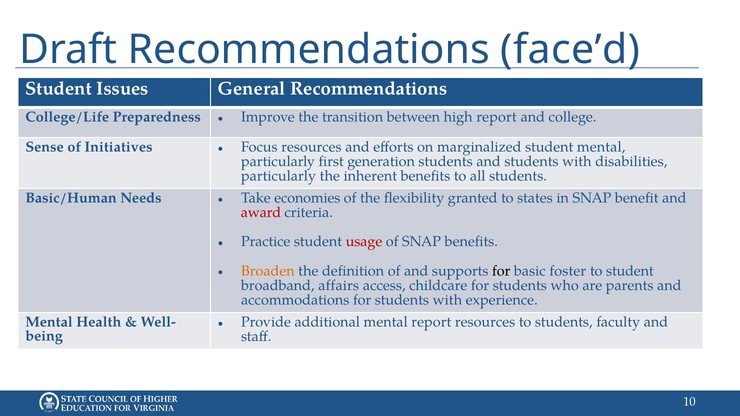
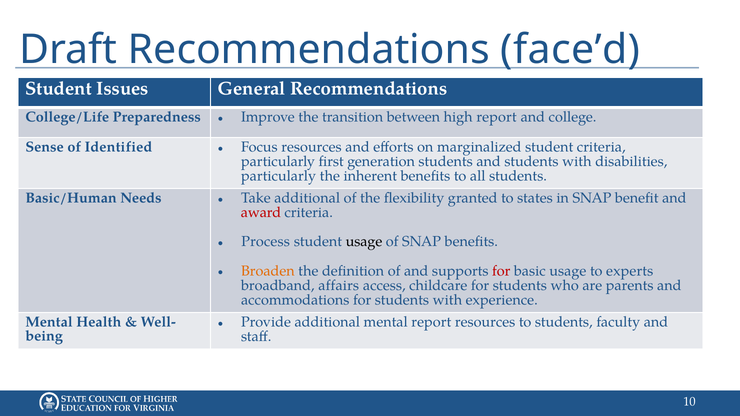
Initiatives: Initiatives -> Identified (119, 147)
student mental: mental -> criteria (601, 147)
Take economies: economies -> additional (307, 198)
Practice: Practice -> Process (266, 242)
usage colour: red -> black (364, 242)
for colour: black -> red (501, 271)
basic foster: foster -> usage (568, 271)
to student: student -> experts (630, 271)
